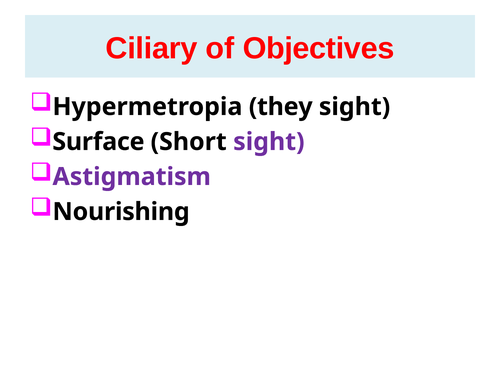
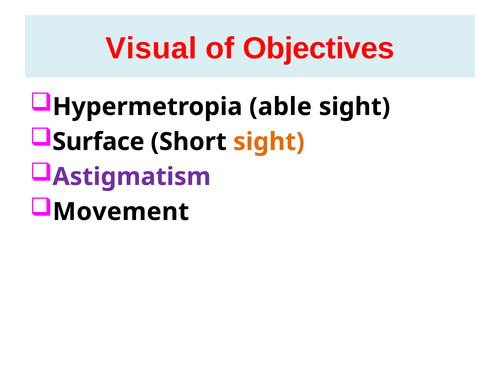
Ciliary: Ciliary -> Visual (151, 48)
they: they -> able (280, 107)
sight colour: purple -> orange (269, 142)
Nourishing: Nourishing -> Movement (121, 212)
